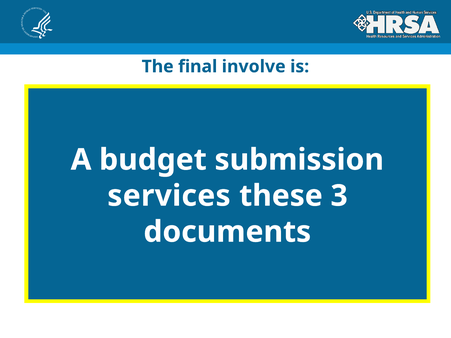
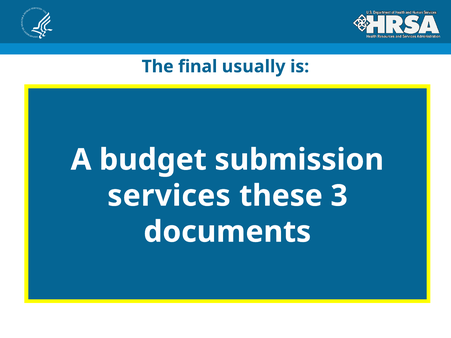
involve: involve -> usually (254, 67)
